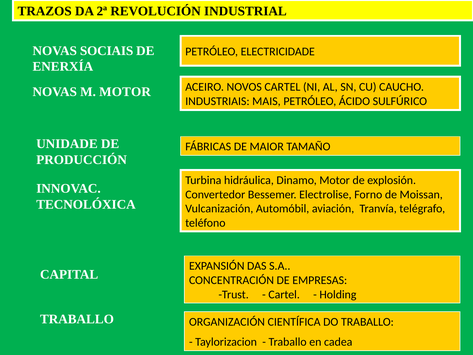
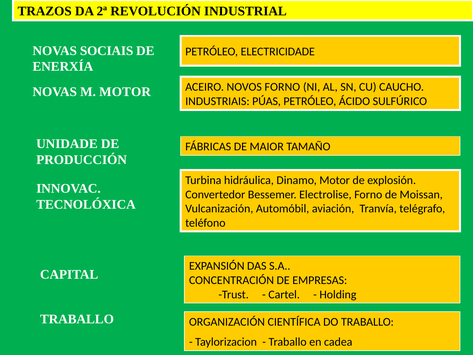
NOVOS CARTEL: CARTEL -> FORNO (282, 87)
MAIS: MAIS -> PÚAS (267, 101)
